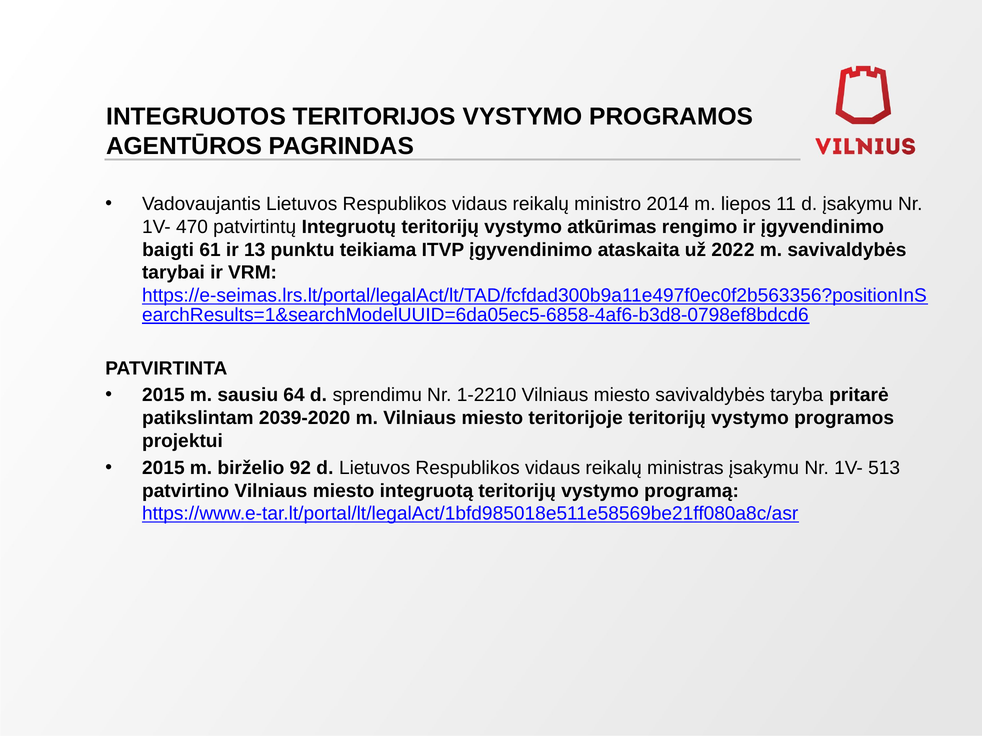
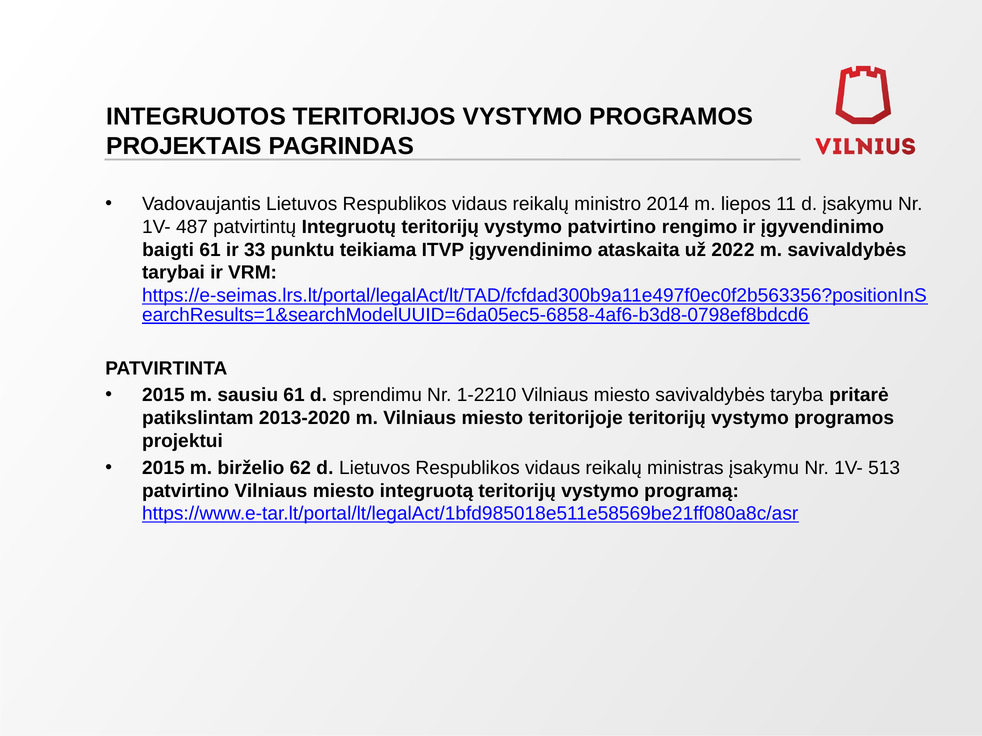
AGENTŪROS: AGENTŪROS -> PROJEKTAIS (184, 146)
470: 470 -> 487 (192, 227)
vystymo atkūrimas: atkūrimas -> patvirtino (612, 227)
13: 13 -> 33 (255, 250)
sausiu 64: 64 -> 61 (294, 395)
2039-2020: 2039-2020 -> 2013-2020 (305, 418)
92: 92 -> 62 (300, 468)
